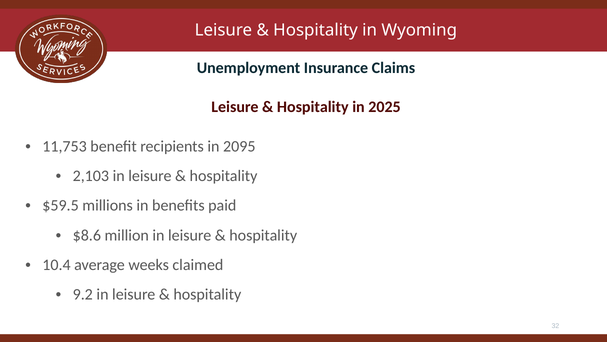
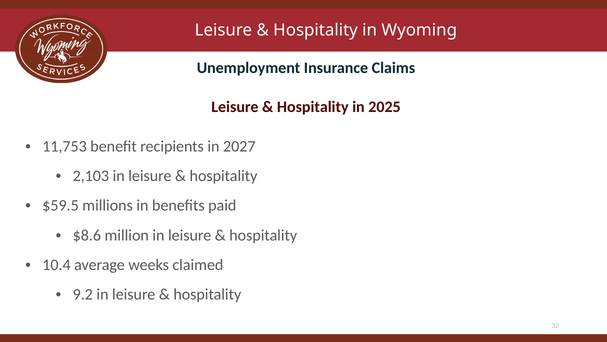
2095: 2095 -> 2027 (239, 146)
